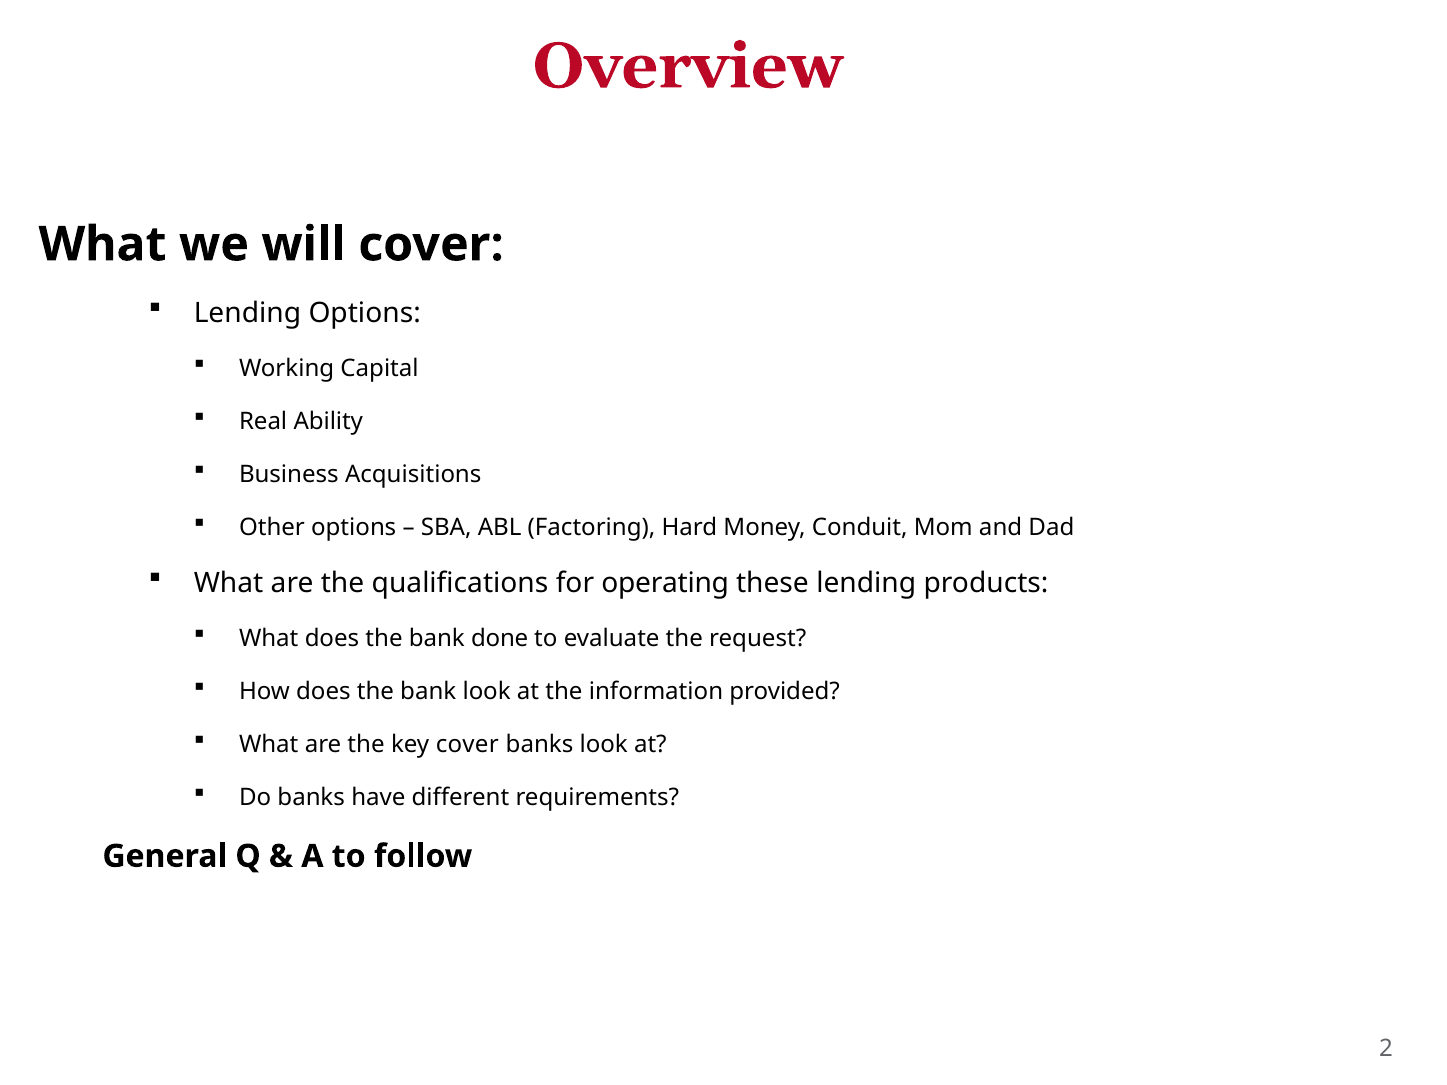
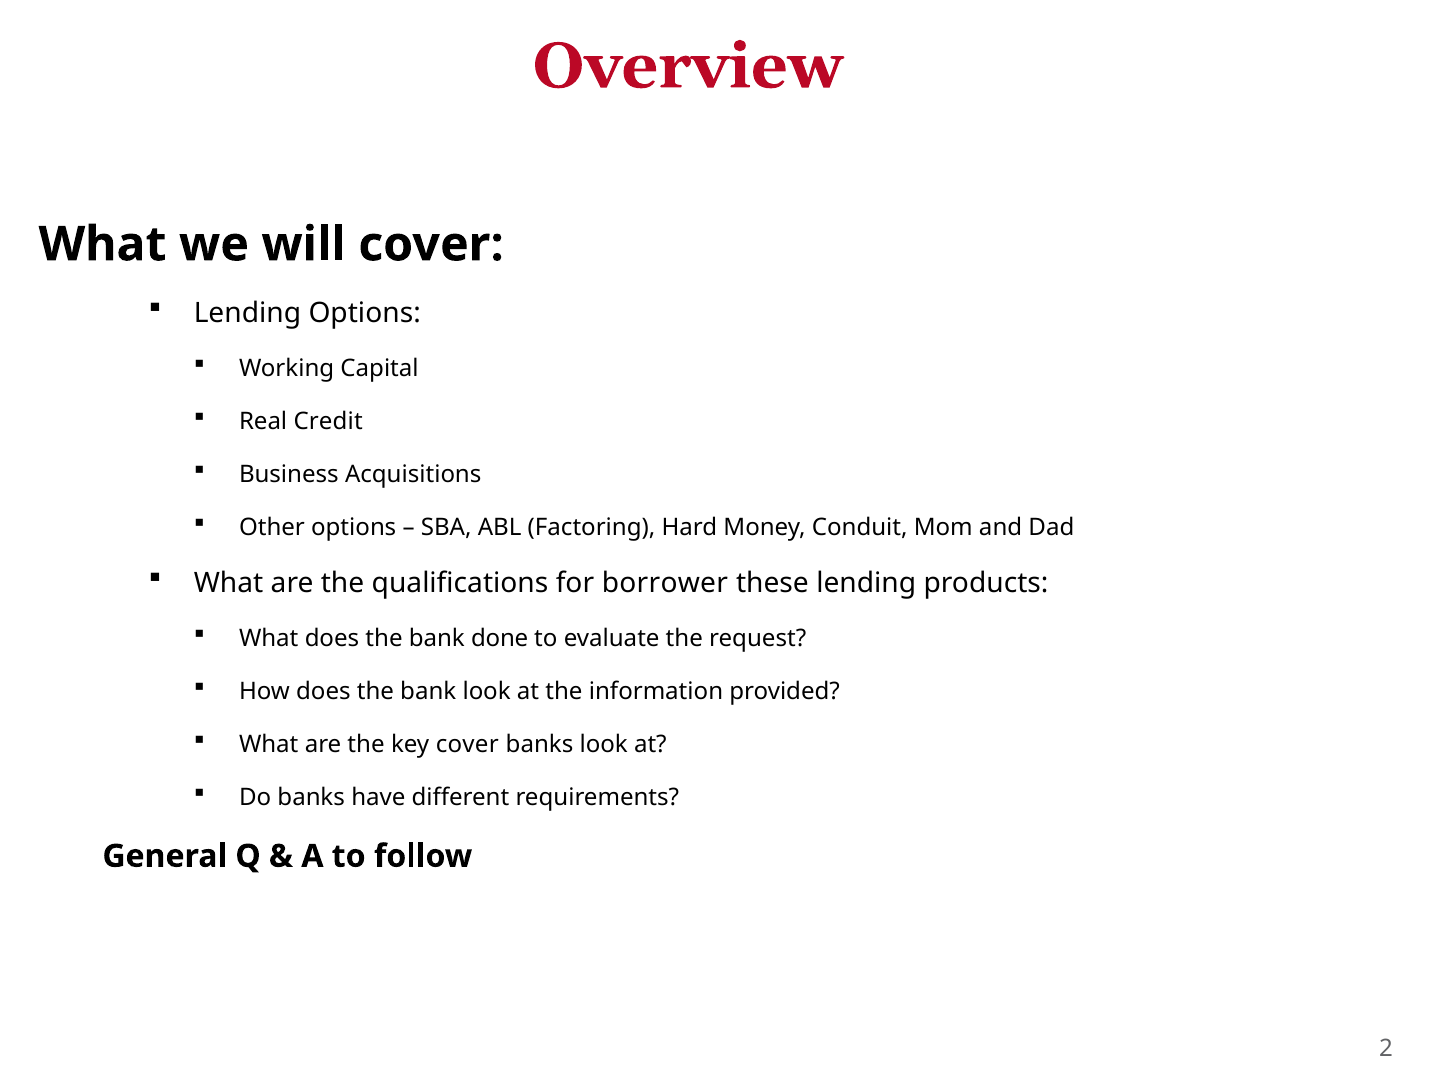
Ability: Ability -> Credit (328, 421)
operating: operating -> borrower (665, 583)
